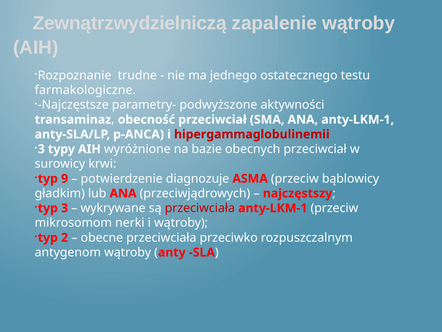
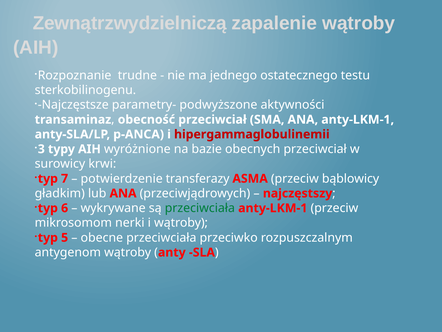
farmakologiczne: farmakologiczne -> sterkobilinogenu (85, 90)
9: 9 -> 7 (65, 178)
diagnozuje: diagnozuje -> transferazy (198, 178)
3: 3 -> 6 (65, 208)
przeciwciała colour: red -> green (200, 208)
2: 2 -> 5 (65, 237)
